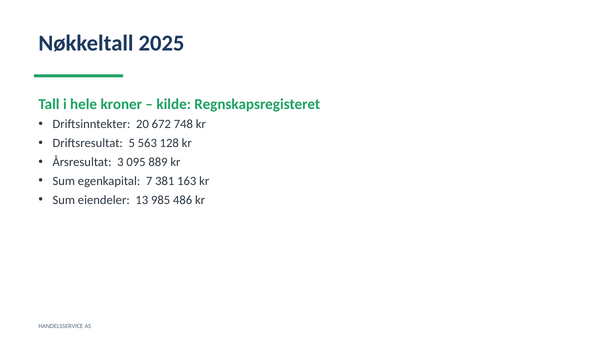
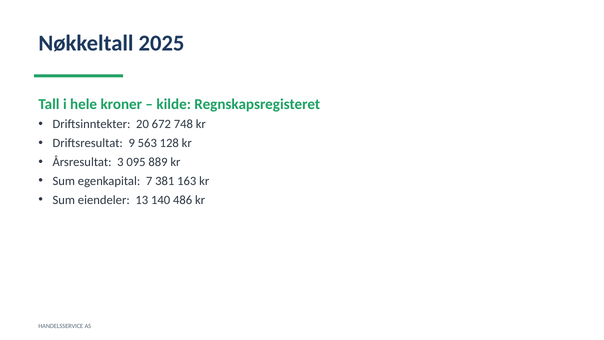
5: 5 -> 9 (132, 143)
985: 985 -> 140 (161, 200)
